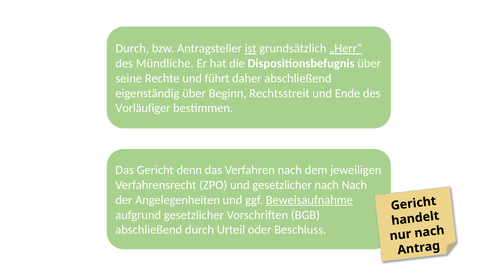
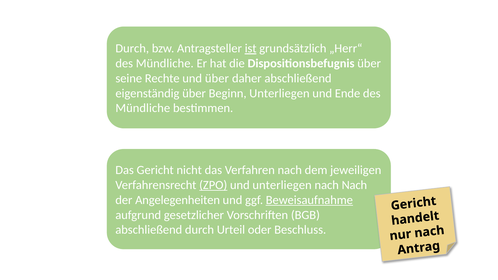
„Herr“ underline: present -> none (346, 48)
und führt: führt -> über (217, 78)
Beginn Rechtsstreit: Rechtsstreit -> Unterliegen (279, 93)
Vorläufiger: Vorläufiger -> Mündliche (143, 108)
denn: denn -> nicht (189, 170)
ZPO underline: none -> present (213, 185)
und gesetzlicher: gesetzlicher -> unterliegen (282, 185)
